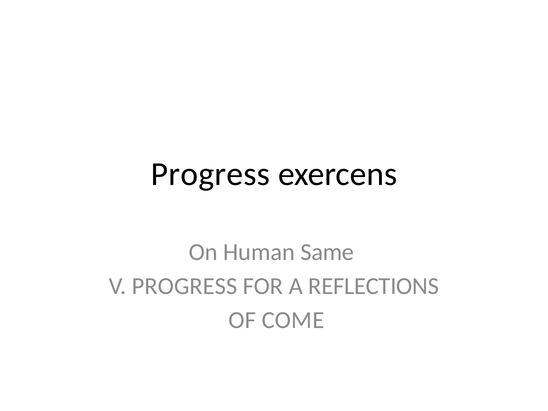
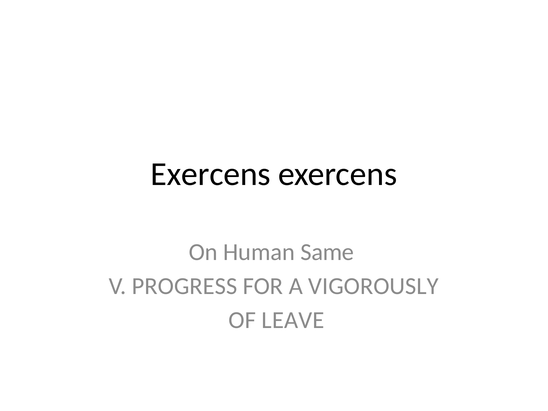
Progress: Progress -> Exercens (211, 174)
REFLECTIONS: REFLECTIONS -> VIGOROUSLY (374, 286)
COME: COME -> LEAVE (293, 320)
